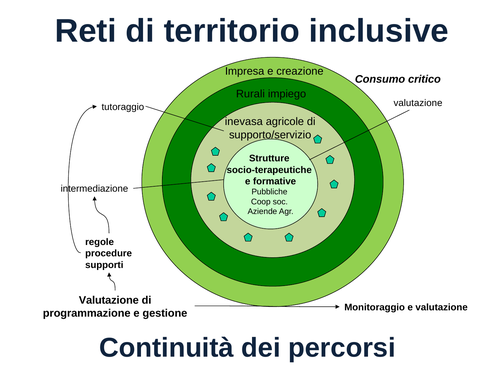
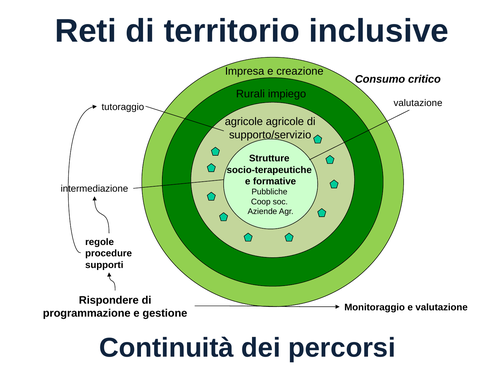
inevasa: inevasa -> agricole (244, 122)
Valutazione: Valutazione -> Rispondere (109, 300)
